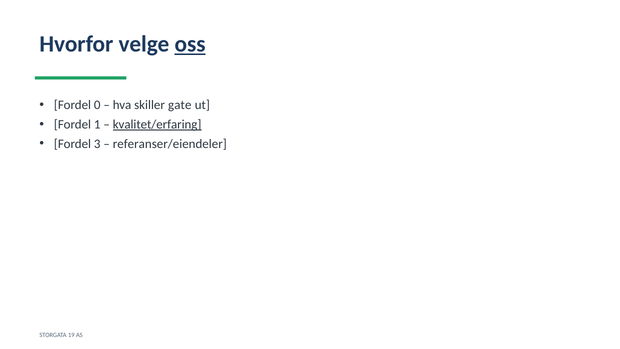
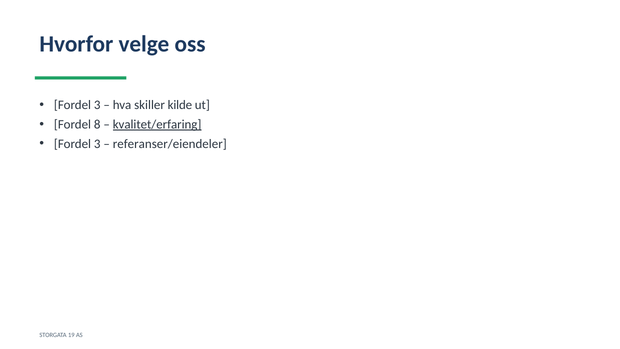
oss underline: present -> none (190, 44)
0: 0 -> 3 (97, 105)
gate: gate -> kilde (180, 105)
1: 1 -> 8 (97, 124)
